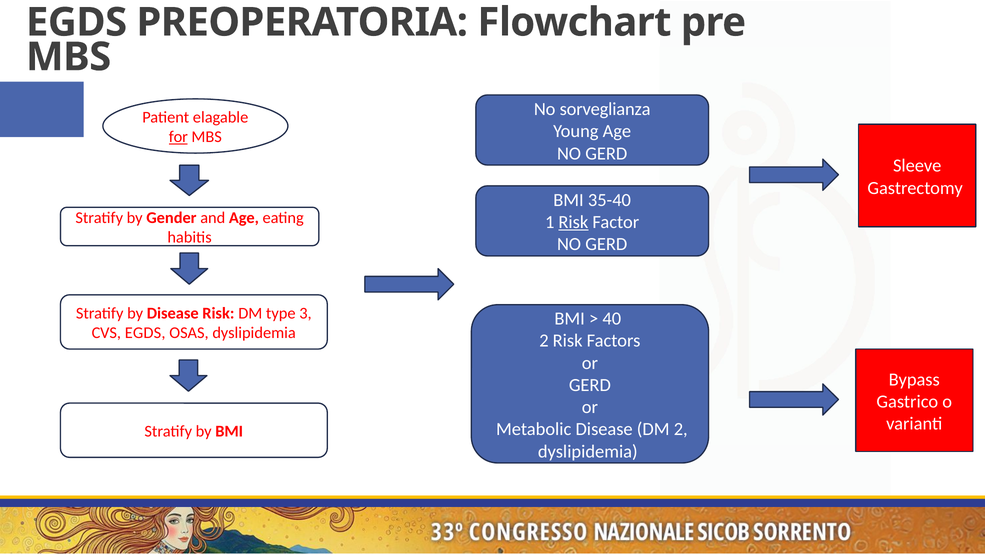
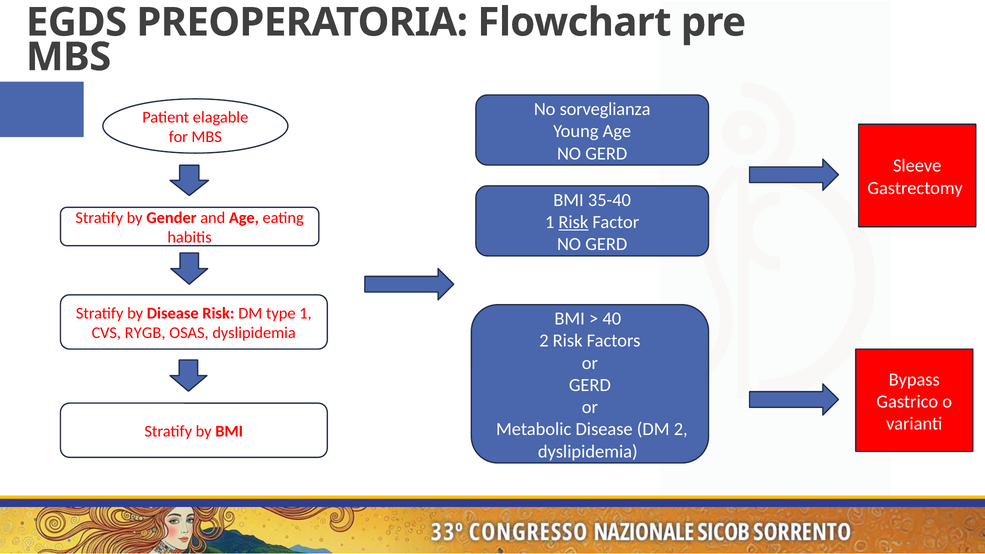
for underline: present -> none (178, 137)
type 3: 3 -> 1 (305, 313)
CVS EGDS: EGDS -> RYGB (145, 333)
